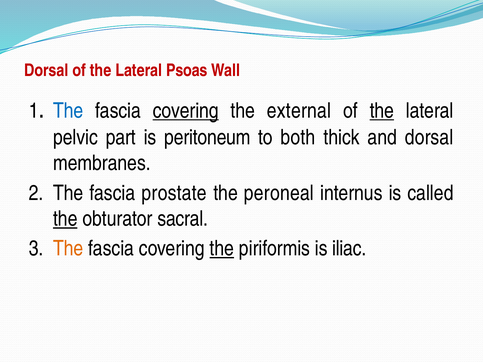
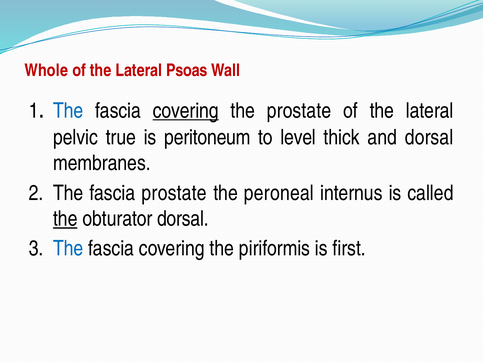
Dorsal: Dorsal -> Whole (46, 70)
the external: external -> prostate (299, 111)
the underline: present -> none (382, 111)
part: part -> true (121, 138)
both: both -> level (298, 138)
obturator sacral: sacral -> dorsal (183, 219)
The colour: orange -> blue (68, 249)
the underline: present -> none (222, 249)
iliac: iliac -> first (349, 249)
